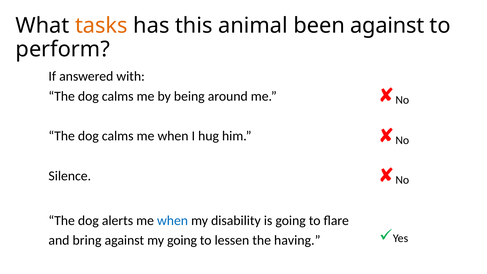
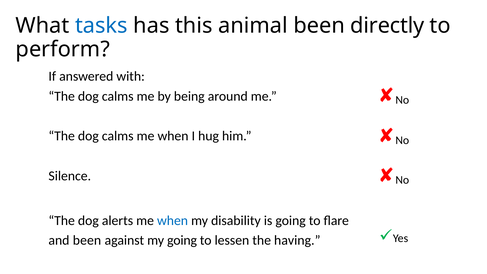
tasks colour: orange -> blue (101, 26)
been against: against -> directly (387, 26)
and bring: bring -> been (87, 240)
